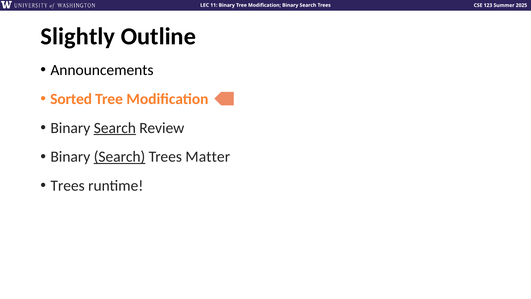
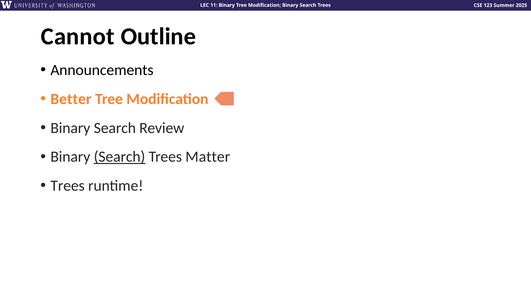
Slightly: Slightly -> Cannot (78, 36)
Sorted: Sorted -> Better (71, 99)
Search underline: present -> none (115, 128)
